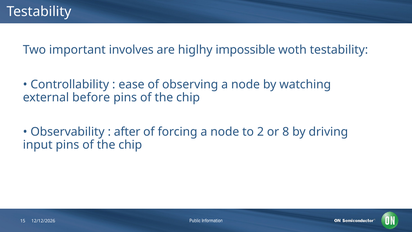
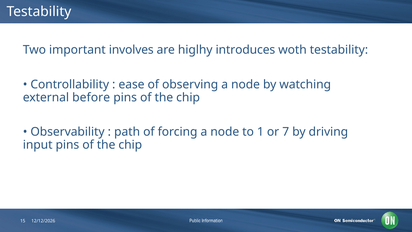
impossible: impossible -> introduces (245, 50)
after: after -> path (127, 132)
2: 2 -> 1 (260, 132)
8: 8 -> 7 (286, 132)
